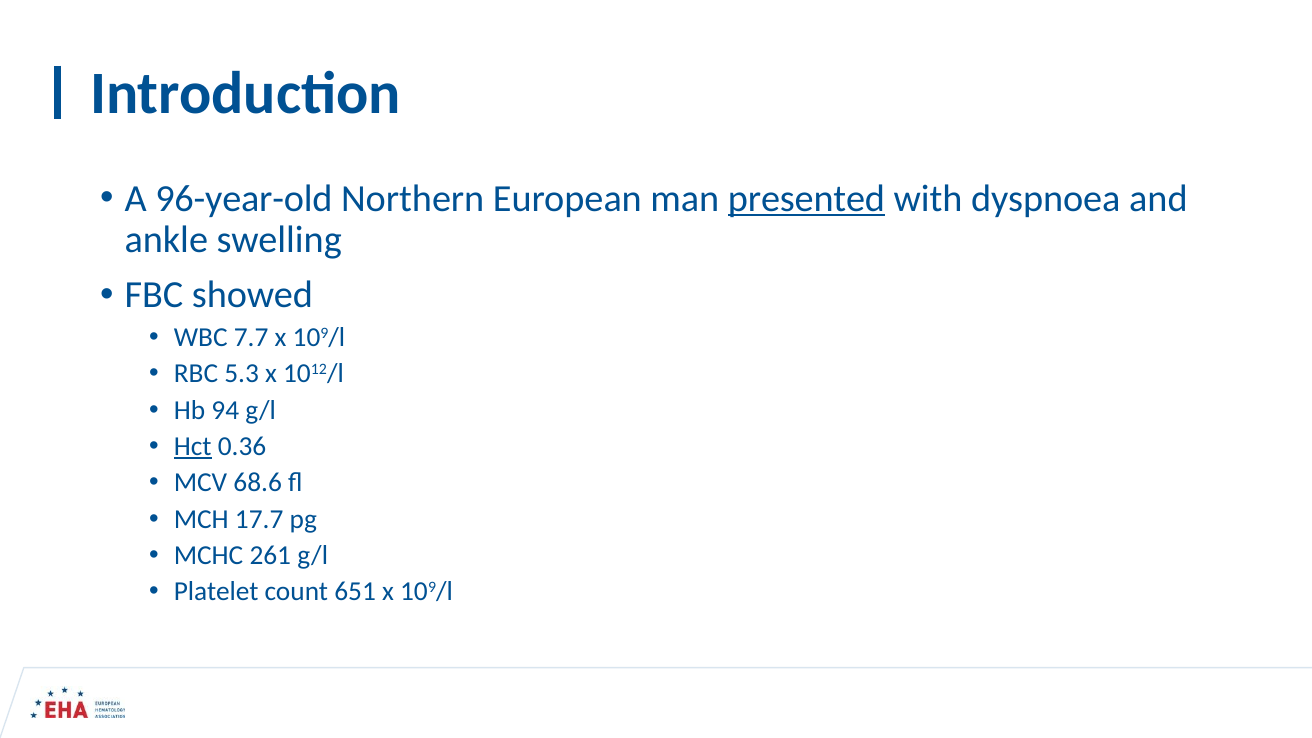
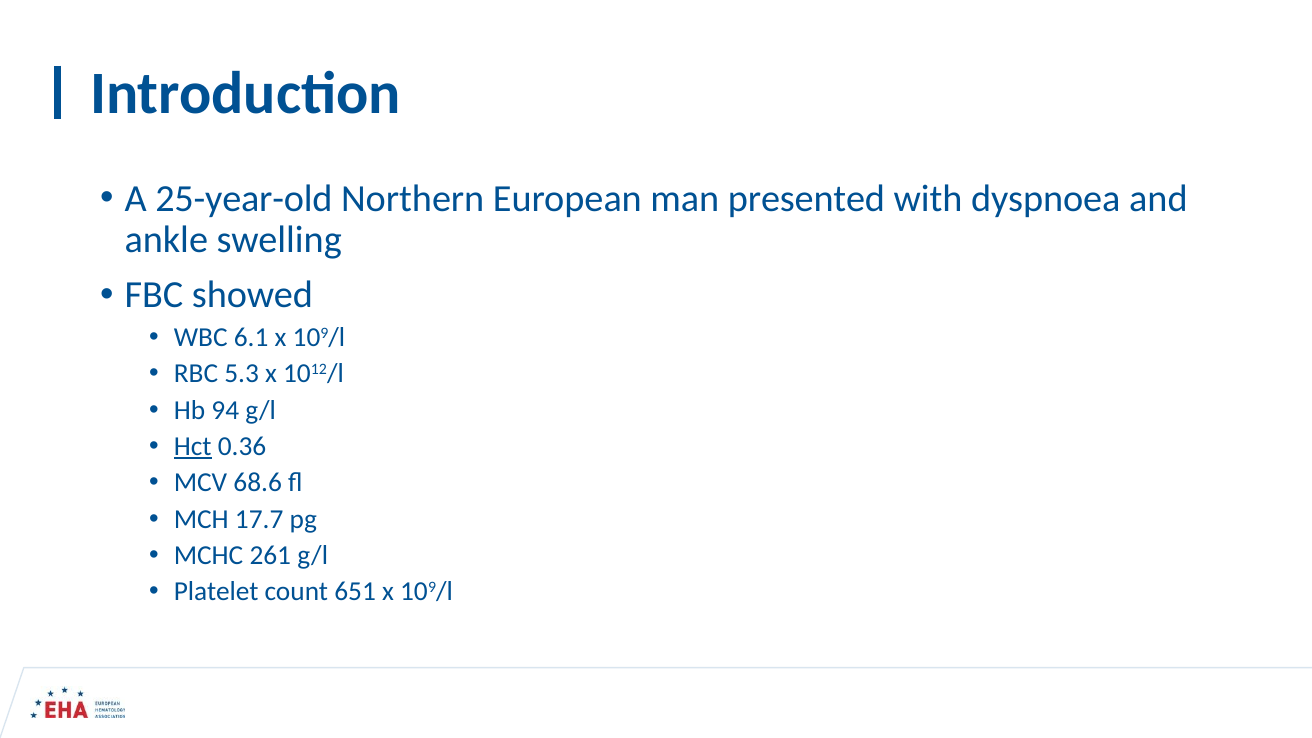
96-year-old: 96-year-old -> 25-year-old (244, 199)
presented underline: present -> none (806, 199)
7.7: 7.7 -> 6.1 (251, 338)
